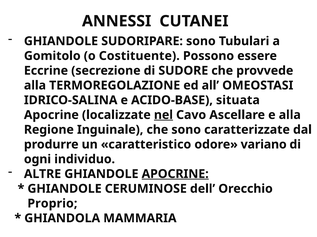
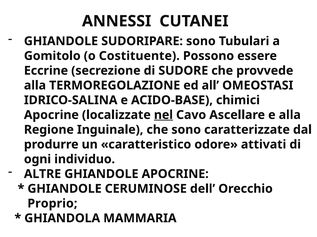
situata: situata -> chimici (238, 100)
variano: variano -> attivati (264, 145)
APOCRINE underline: present -> none (175, 174)
